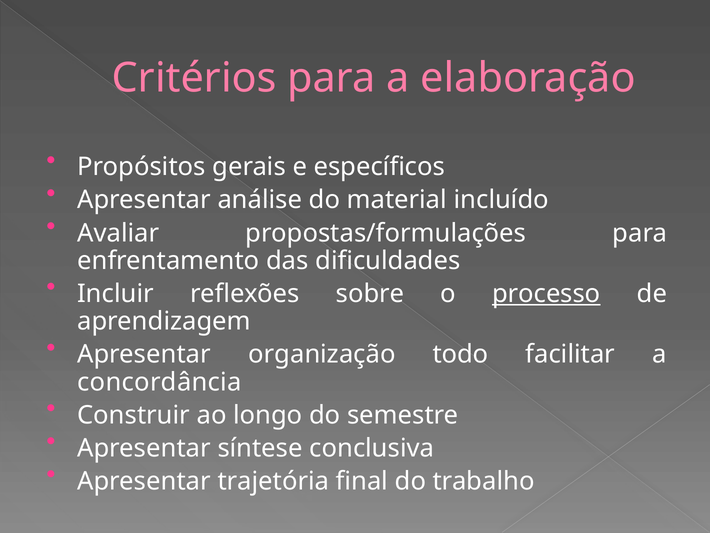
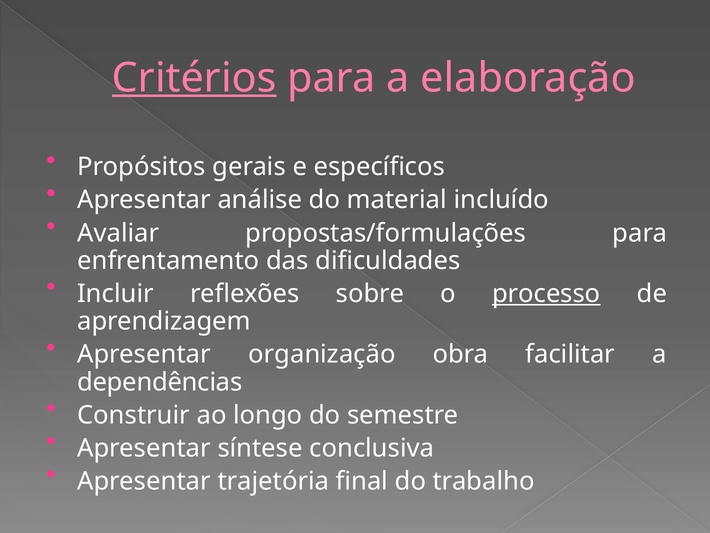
Critérios underline: none -> present (194, 78)
todo: todo -> obra (461, 354)
concordância: concordância -> dependências (160, 382)
